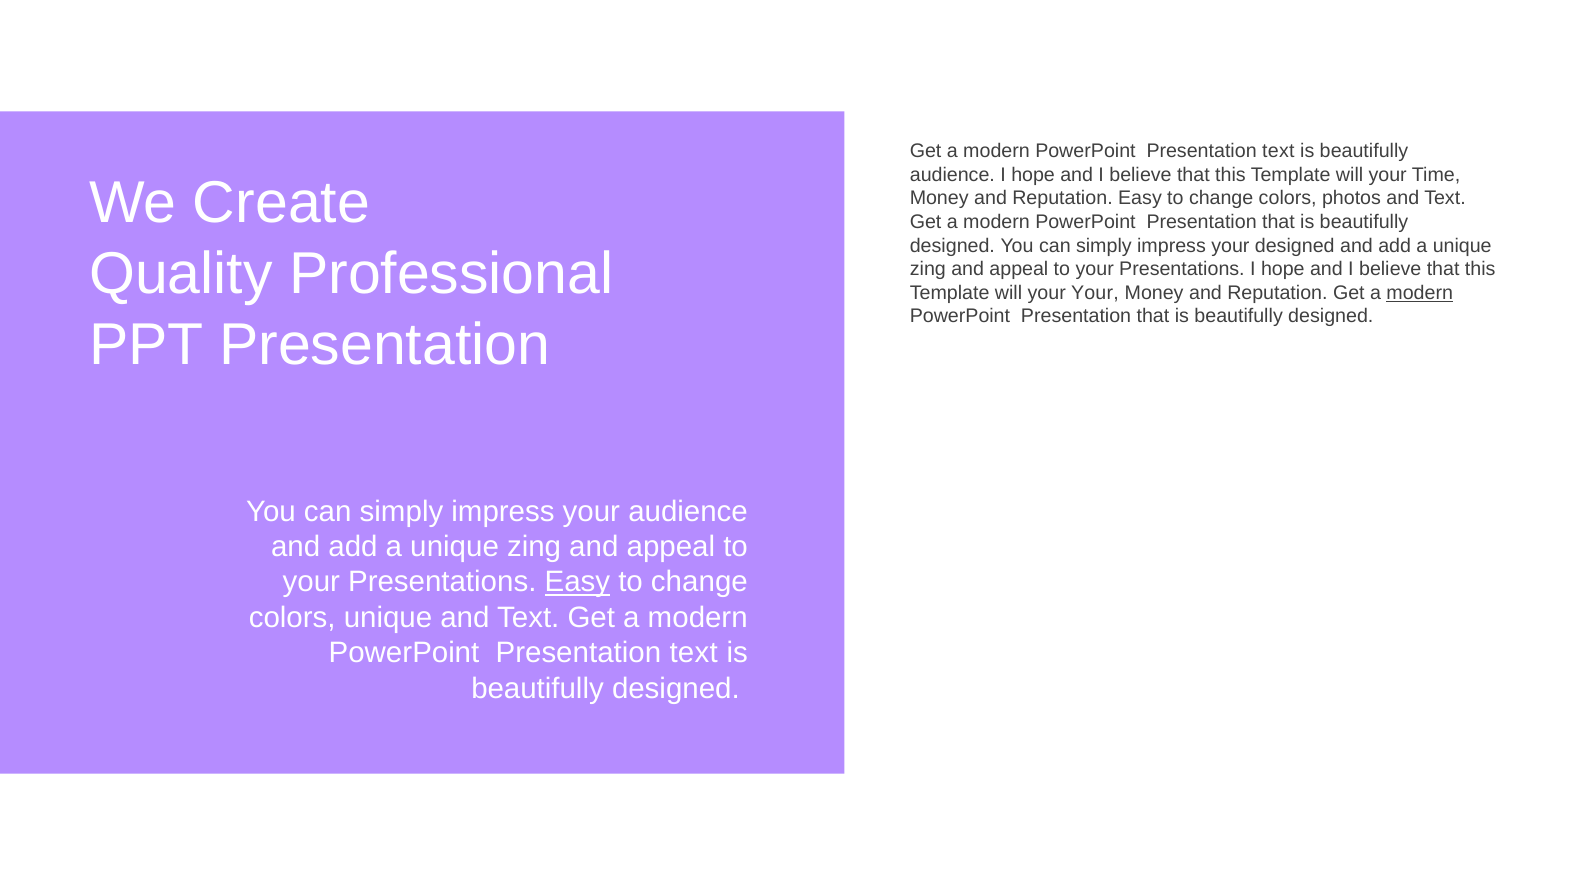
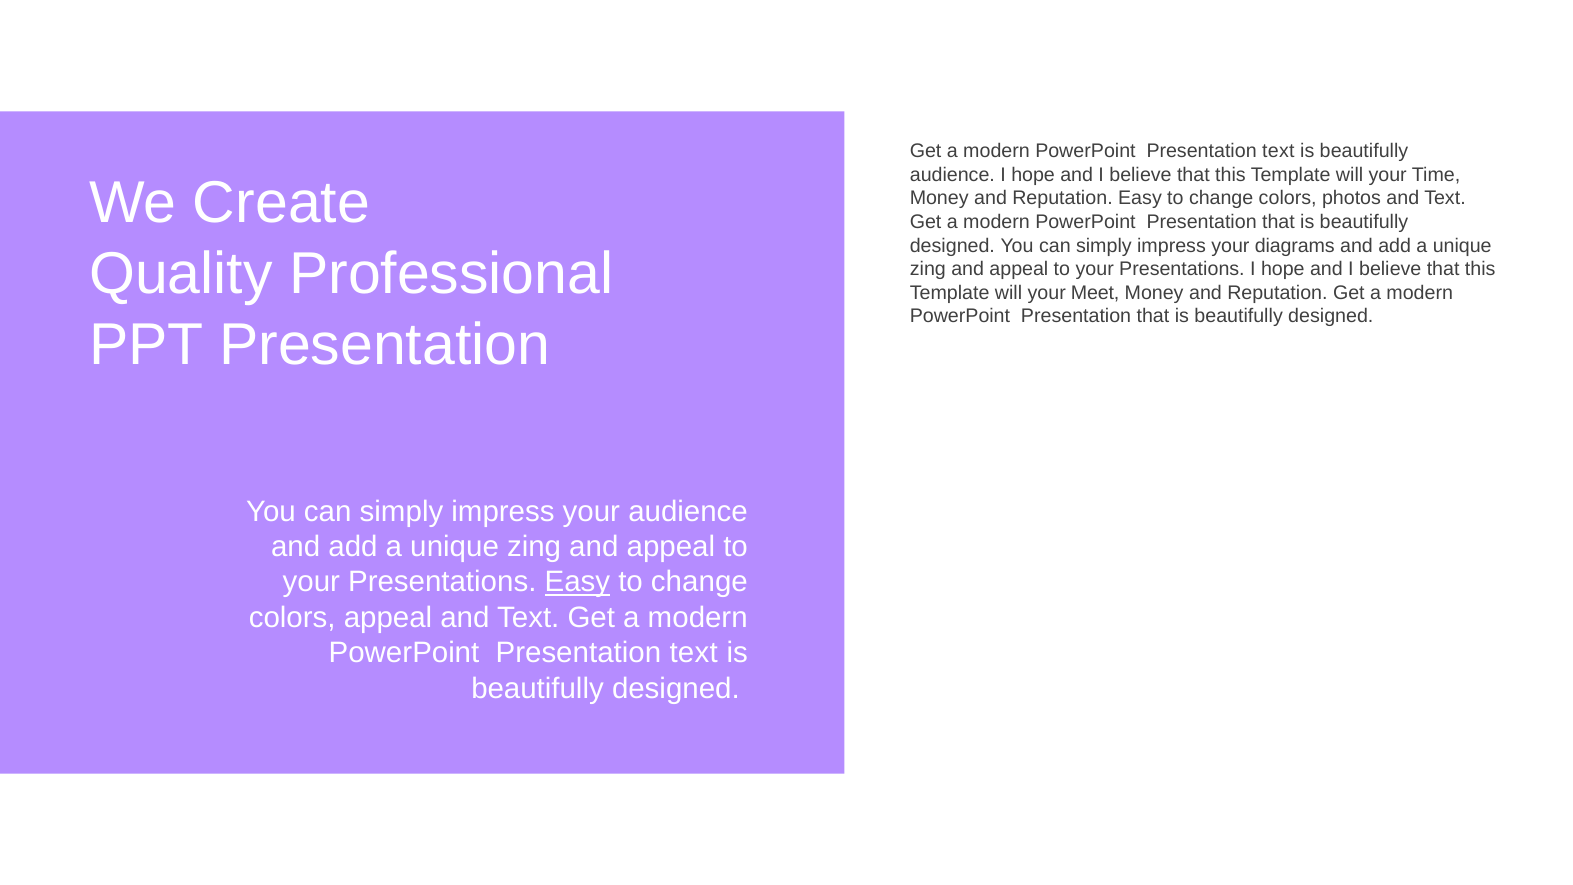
your designed: designed -> diagrams (1295, 246)
your Your: Your -> Meet (1095, 293)
modern underline: present -> none (1420, 293)
colors unique: unique -> appeal (388, 617)
